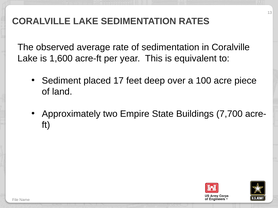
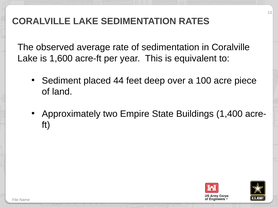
17: 17 -> 44 (119, 81)
7,700: 7,700 -> 1,400 (229, 114)
